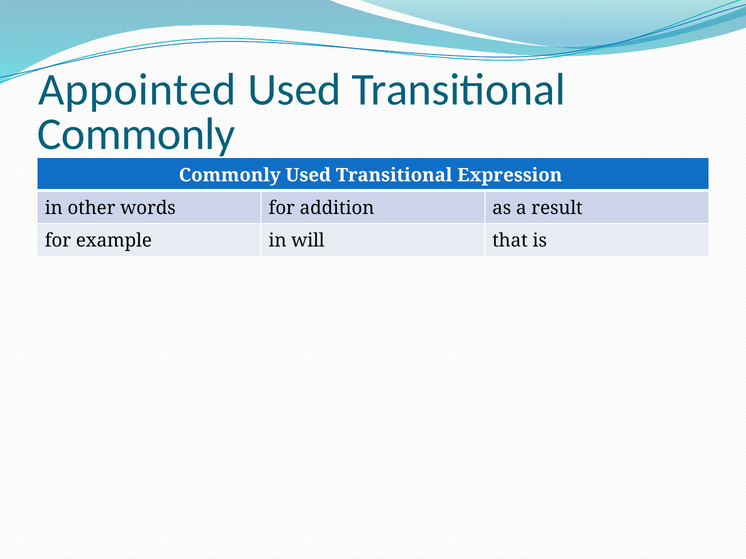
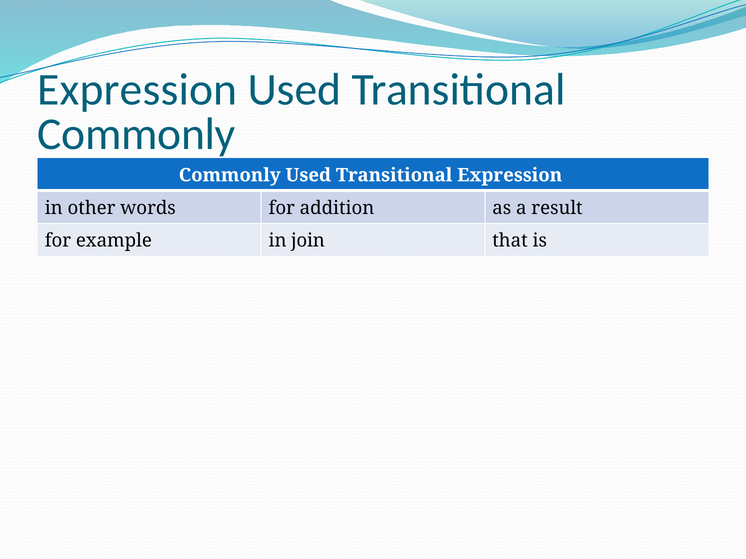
Appointed: Appointed -> Expression (137, 90)
will: will -> join (308, 241)
